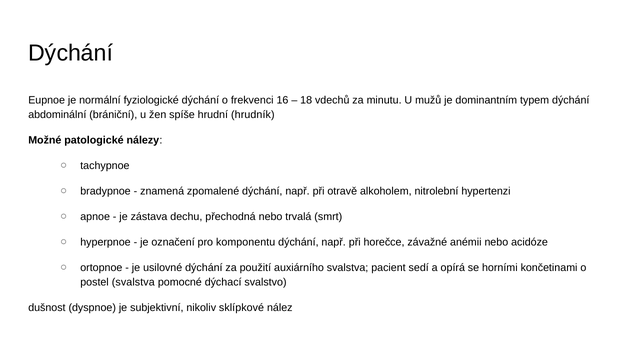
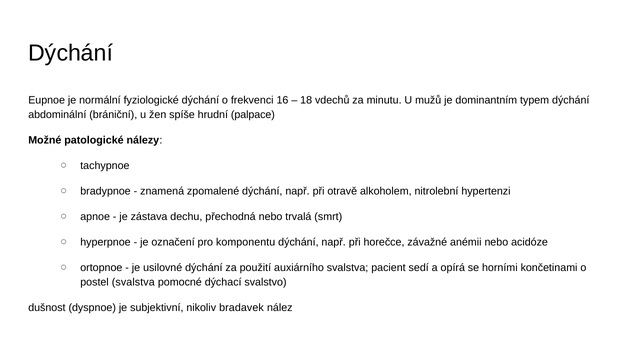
hrudník: hrudník -> palpace (253, 115)
sklípkové: sklípkové -> bradavek (241, 307)
